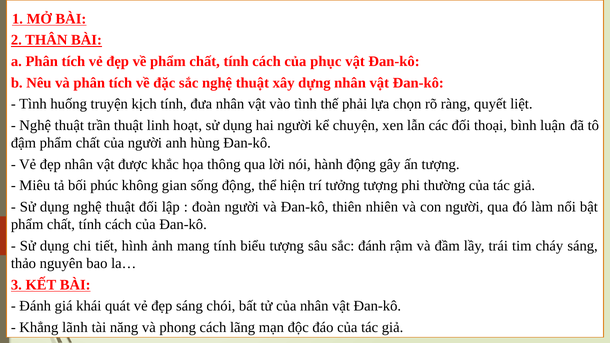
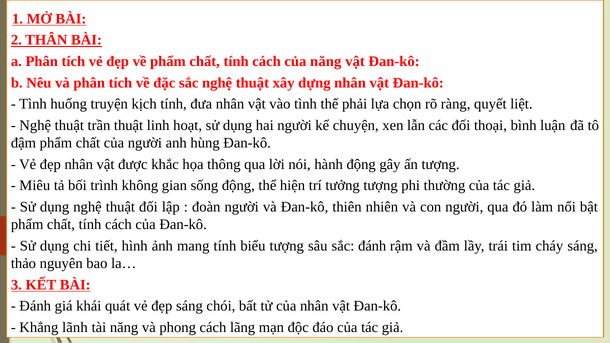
của phục: phục -> năng (326, 61)
phúc: phúc -> trình (104, 186)
